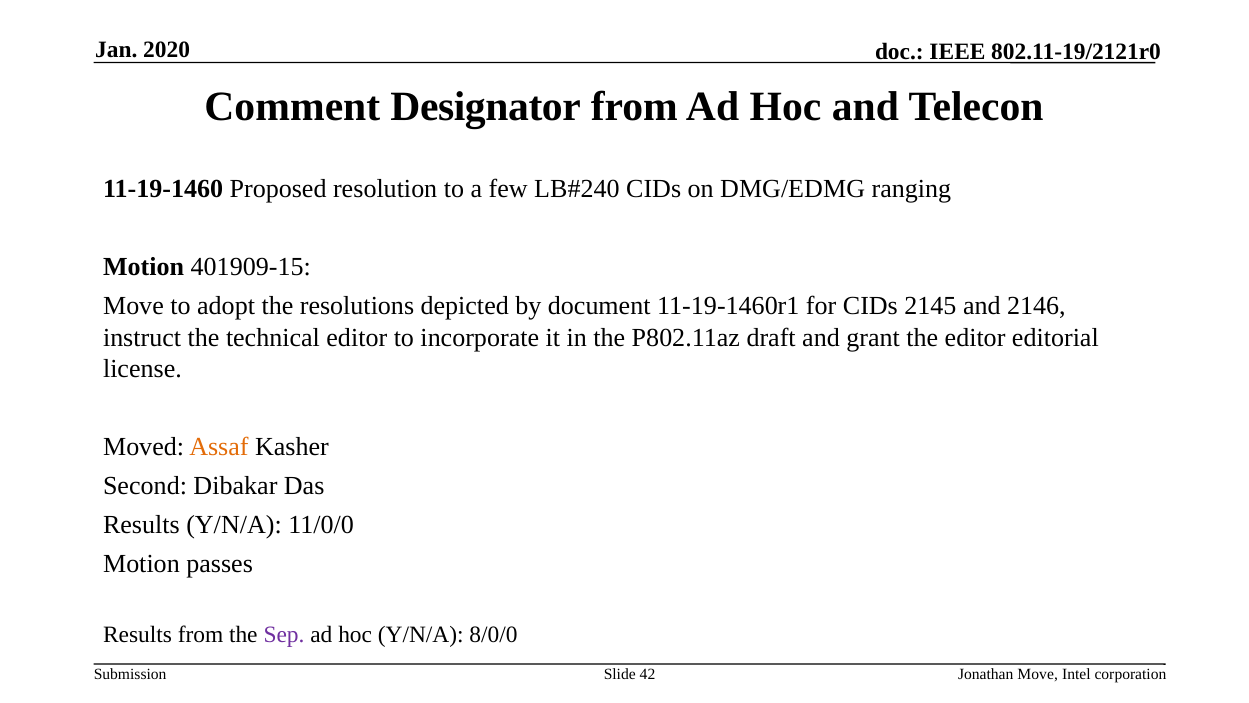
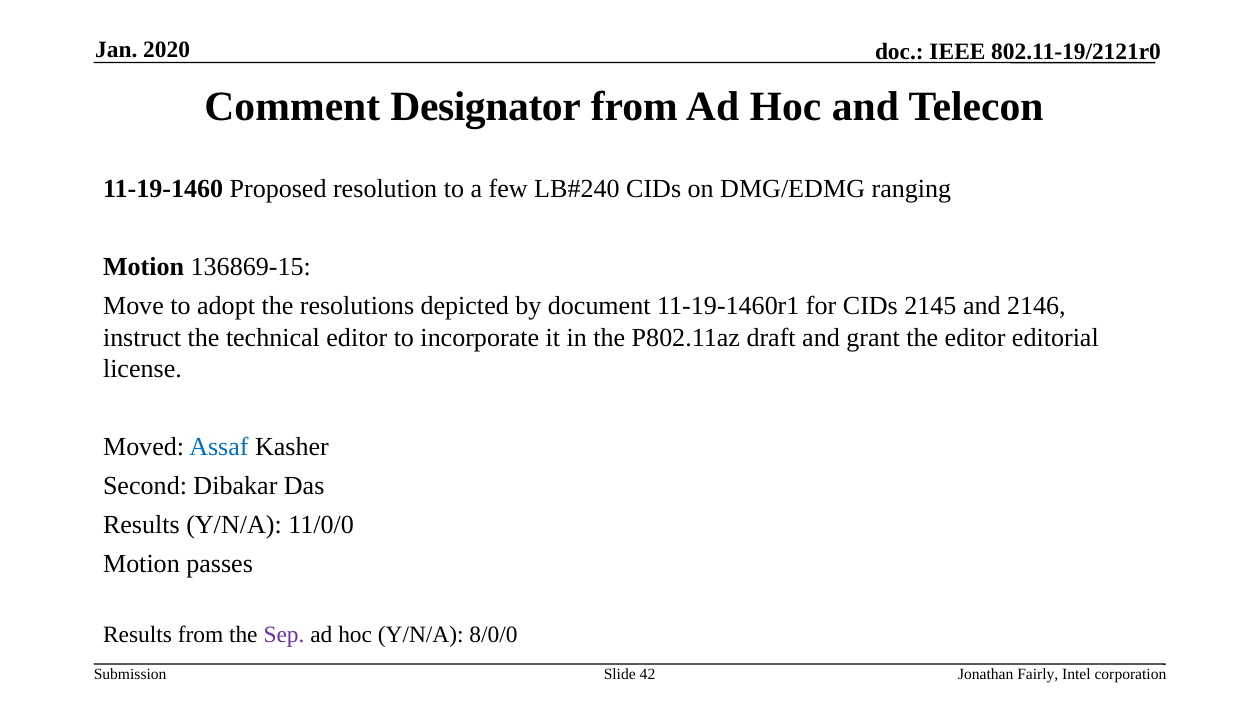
401909-15: 401909-15 -> 136869-15 (251, 267)
Assaf colour: orange -> blue (219, 447)
Jonathan Move: Move -> Fairly (1038, 674)
